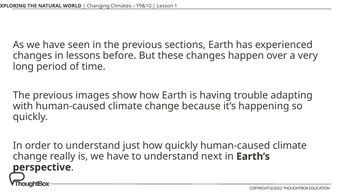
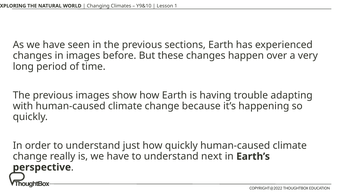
in lessons: lessons -> images (83, 56)
